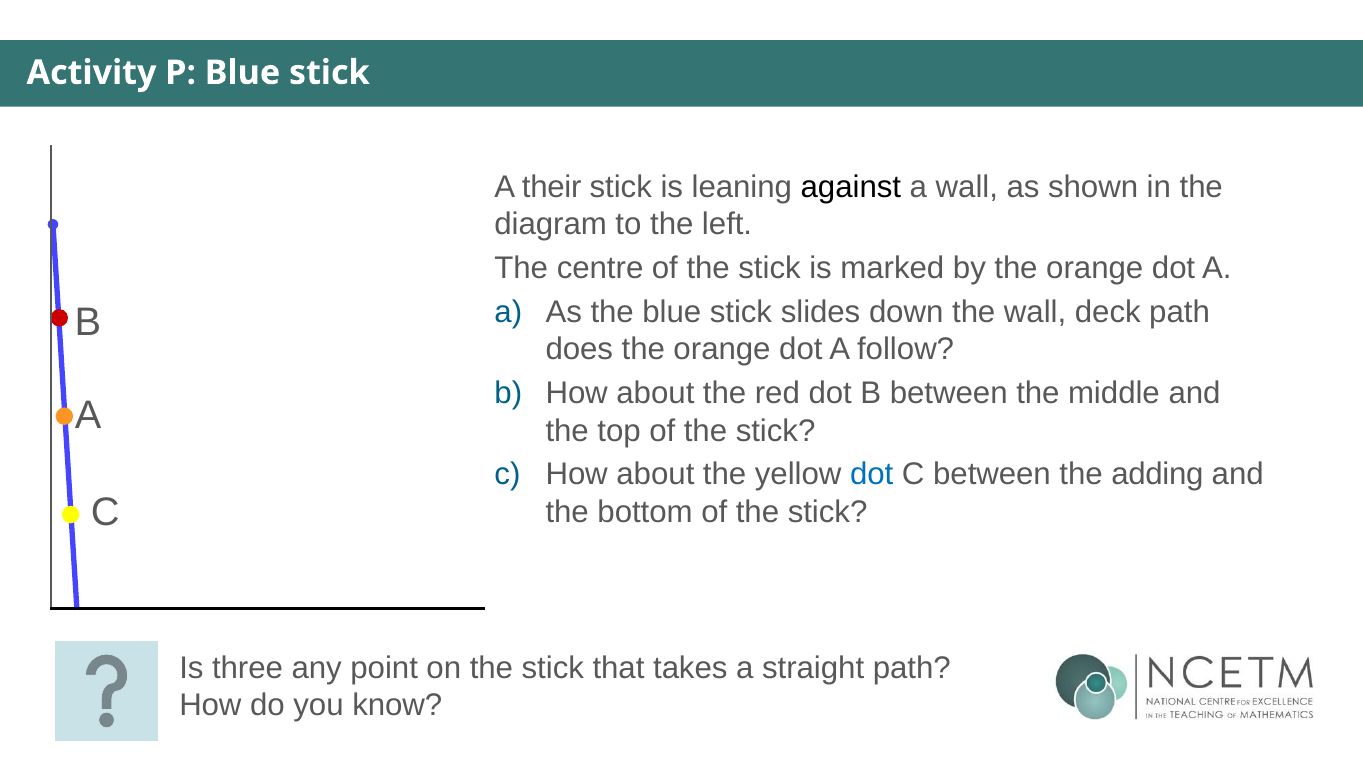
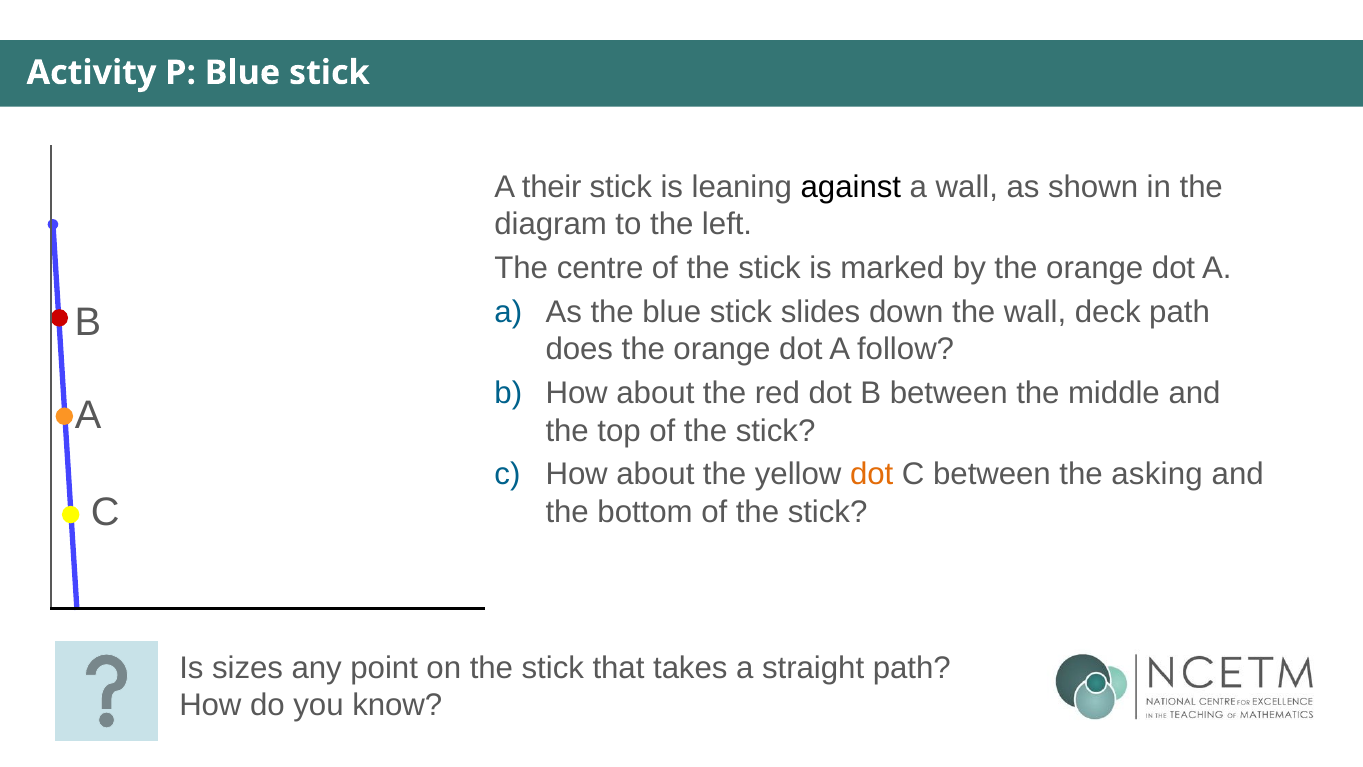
dot colour: blue -> orange (872, 474)
adding: adding -> asking (1157, 474)
three: three -> sizes (248, 667)
